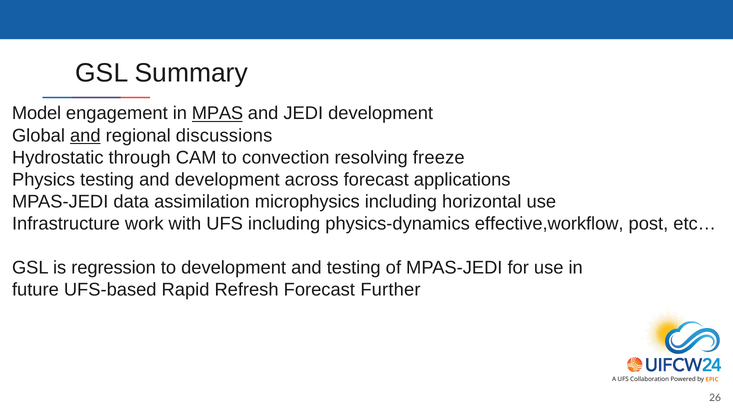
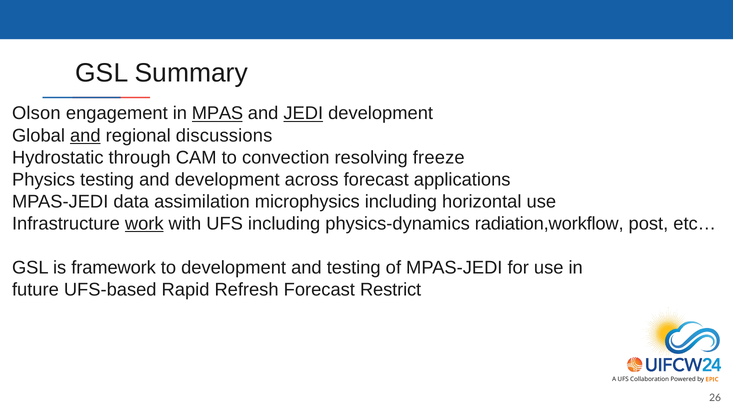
Model: Model -> Olson (36, 113)
JEDI underline: none -> present (303, 113)
work underline: none -> present (144, 223)
effective,workflow: effective,workflow -> radiation,workflow (549, 223)
regression: regression -> framework (114, 267)
Further: Further -> Restrict (391, 289)
